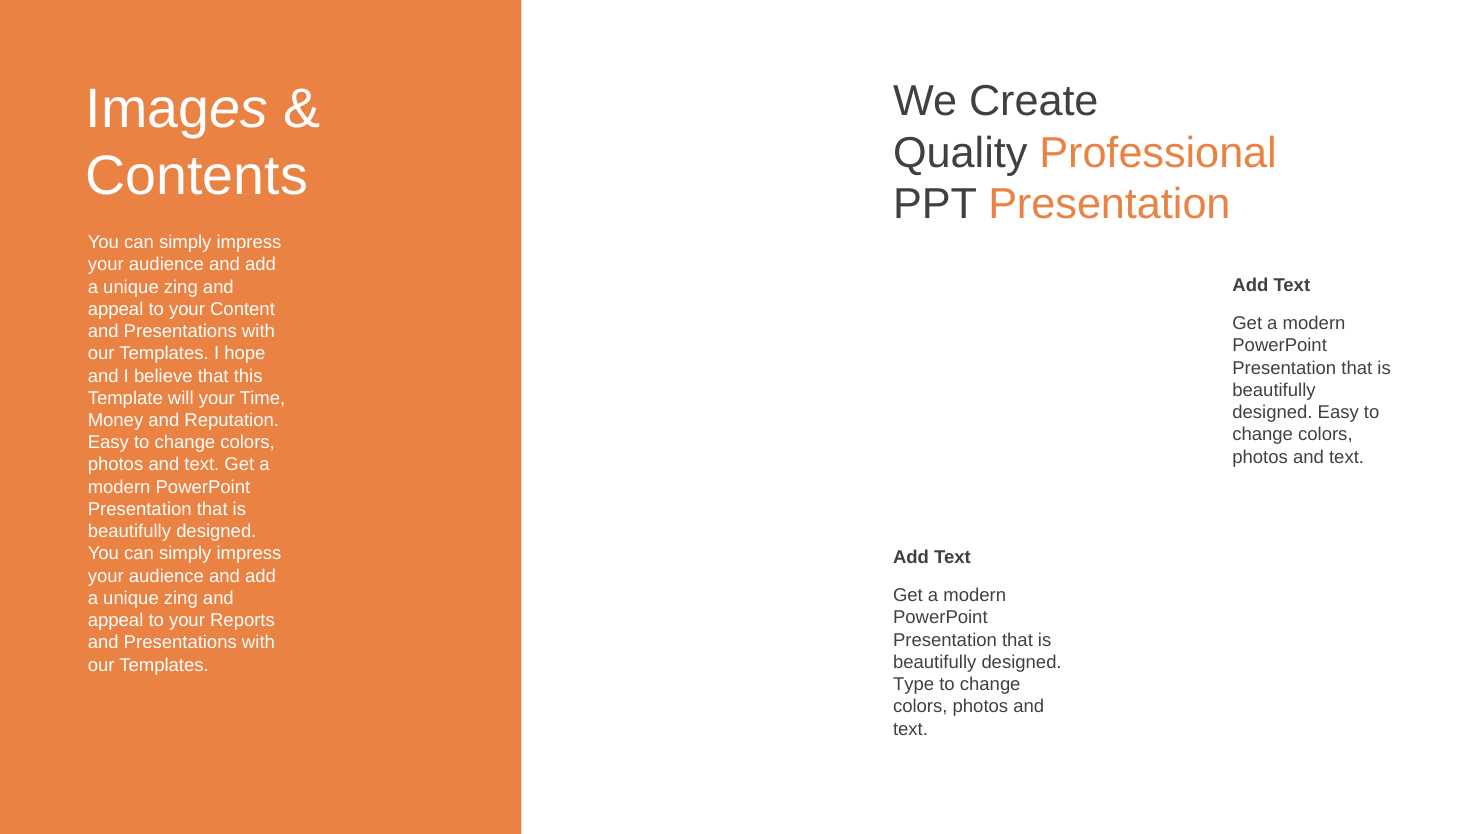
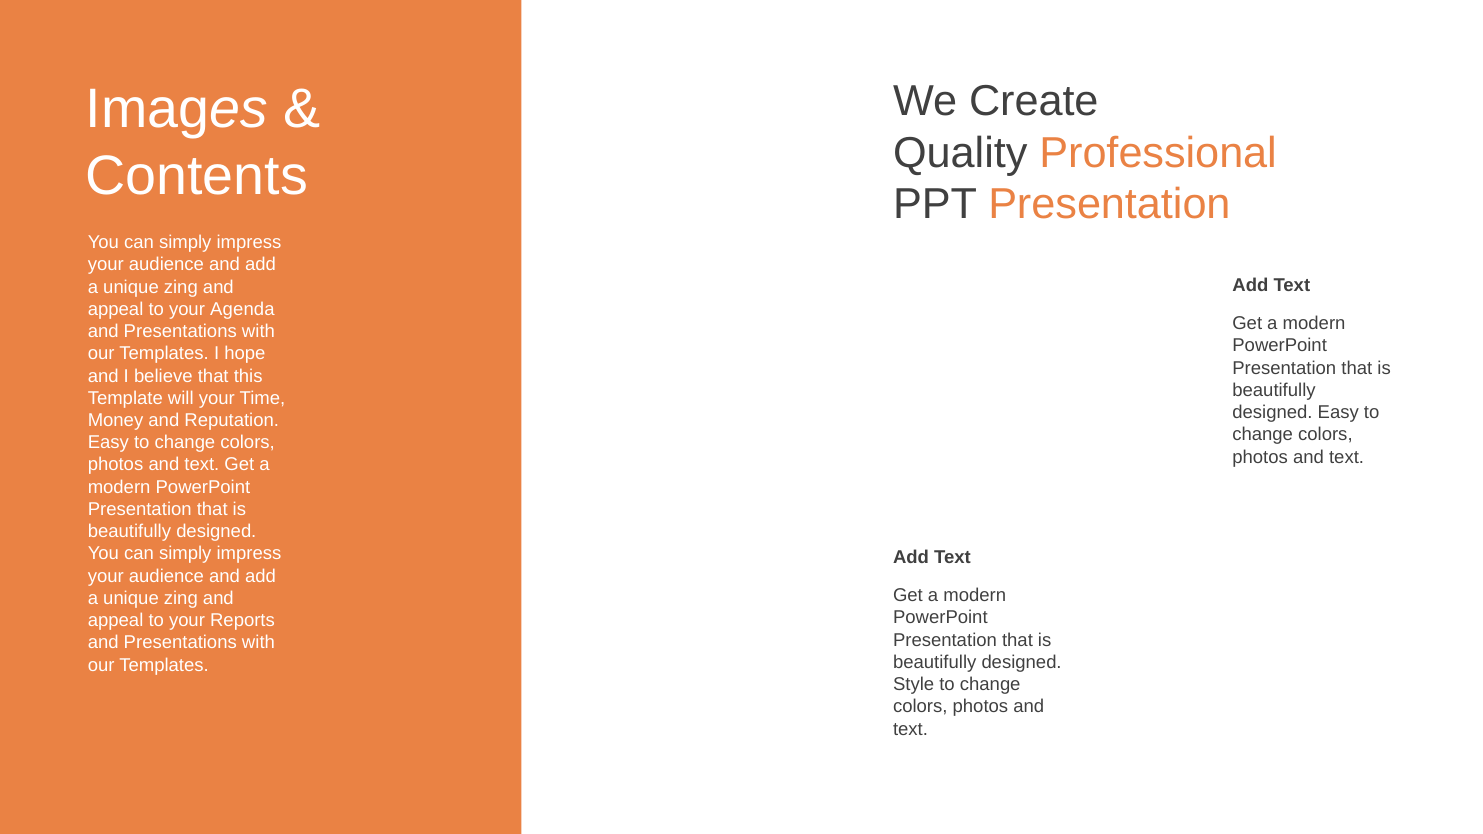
Content: Content -> Agenda (242, 309)
Type: Type -> Style (914, 685)
